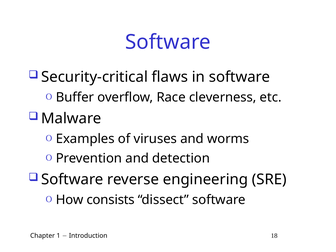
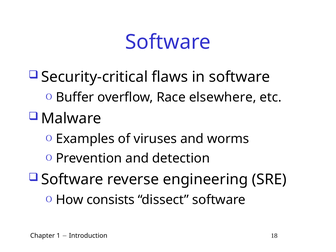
cleverness: cleverness -> elsewhere (223, 97)
